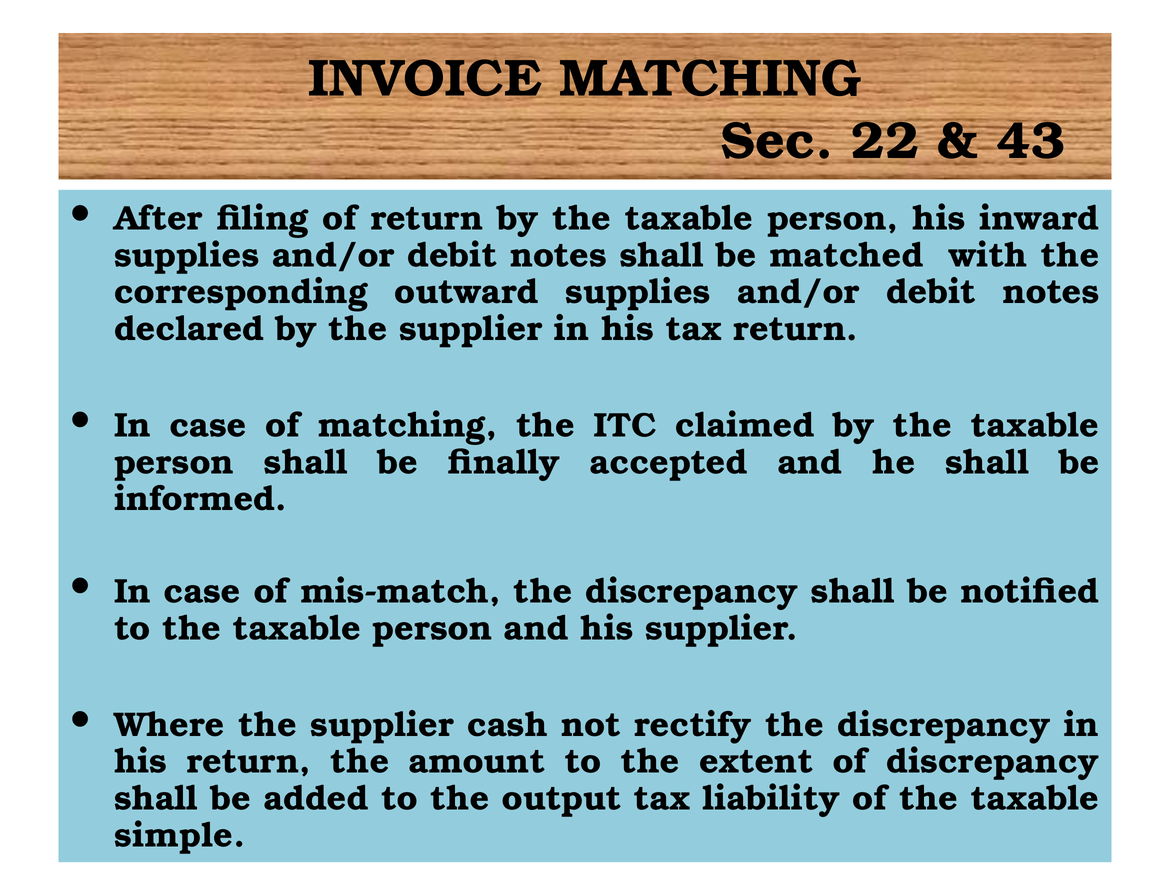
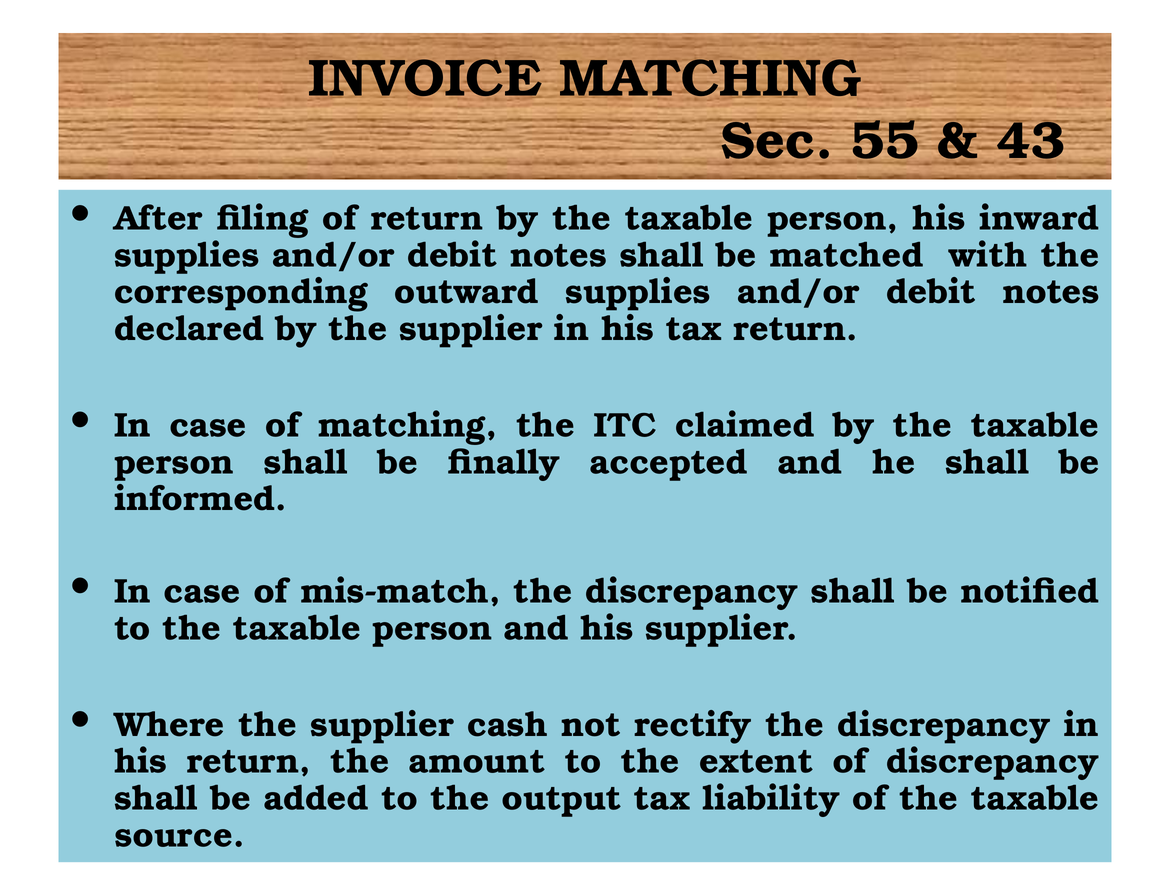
22: 22 -> 55 (885, 141)
simple: simple -> source (180, 836)
